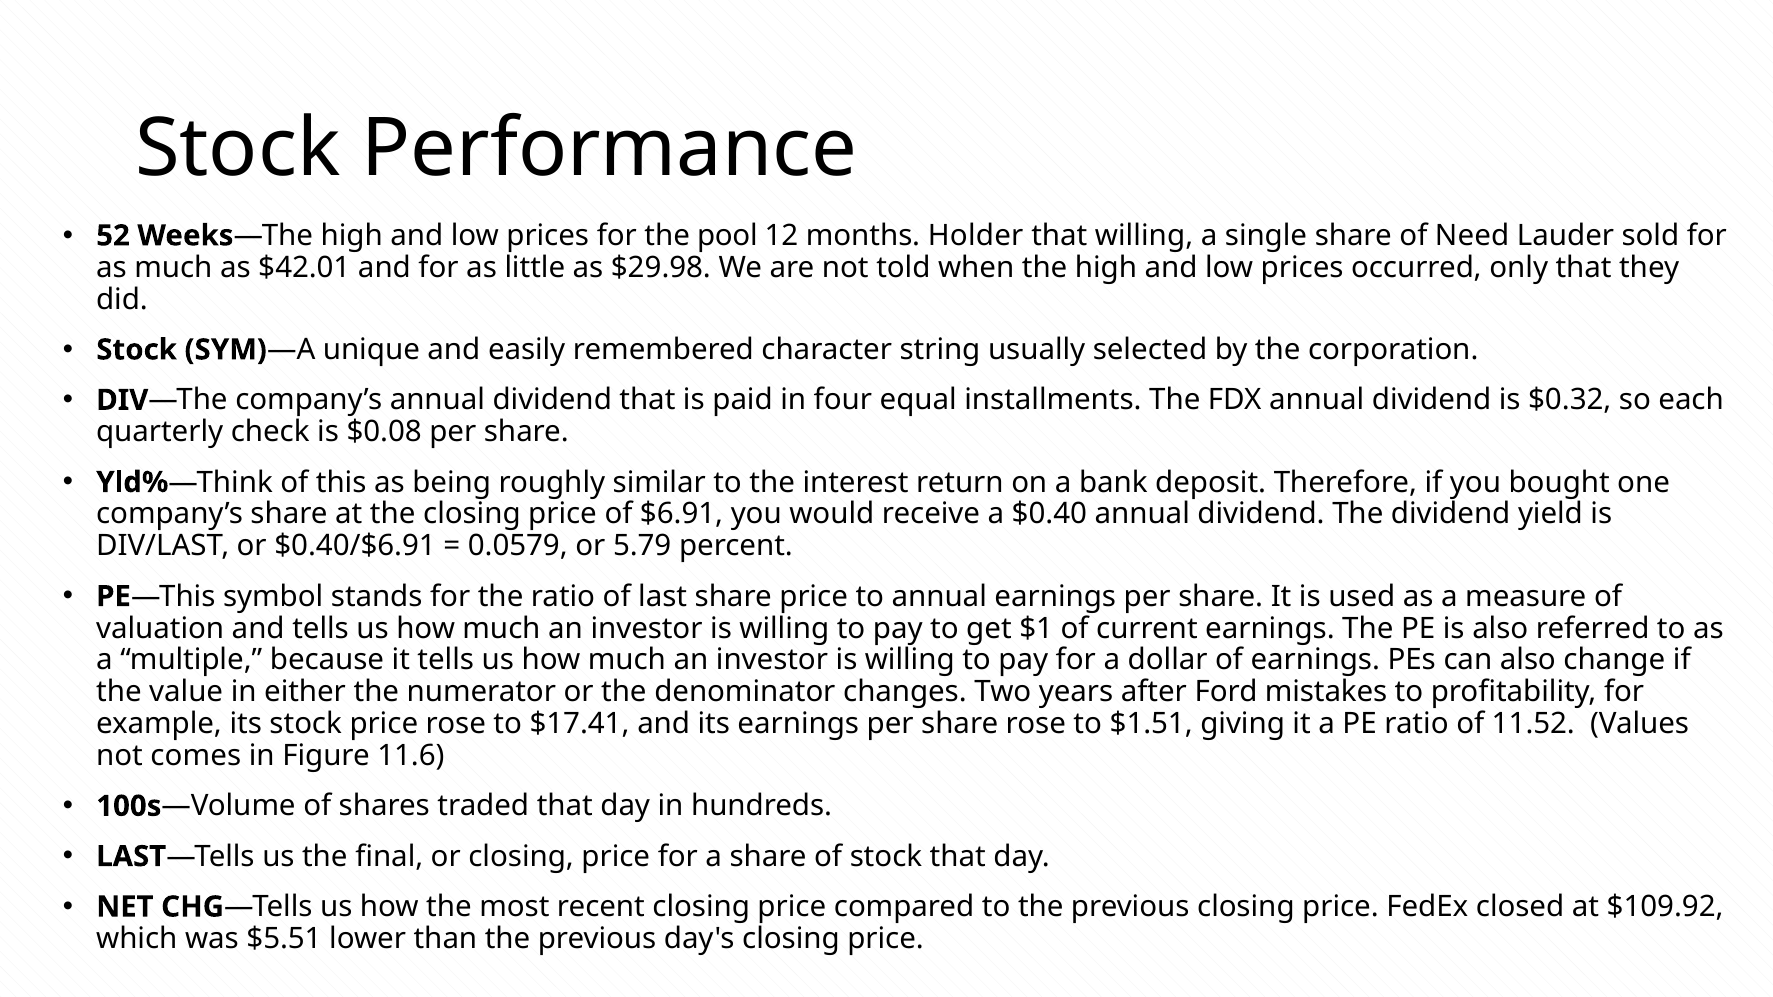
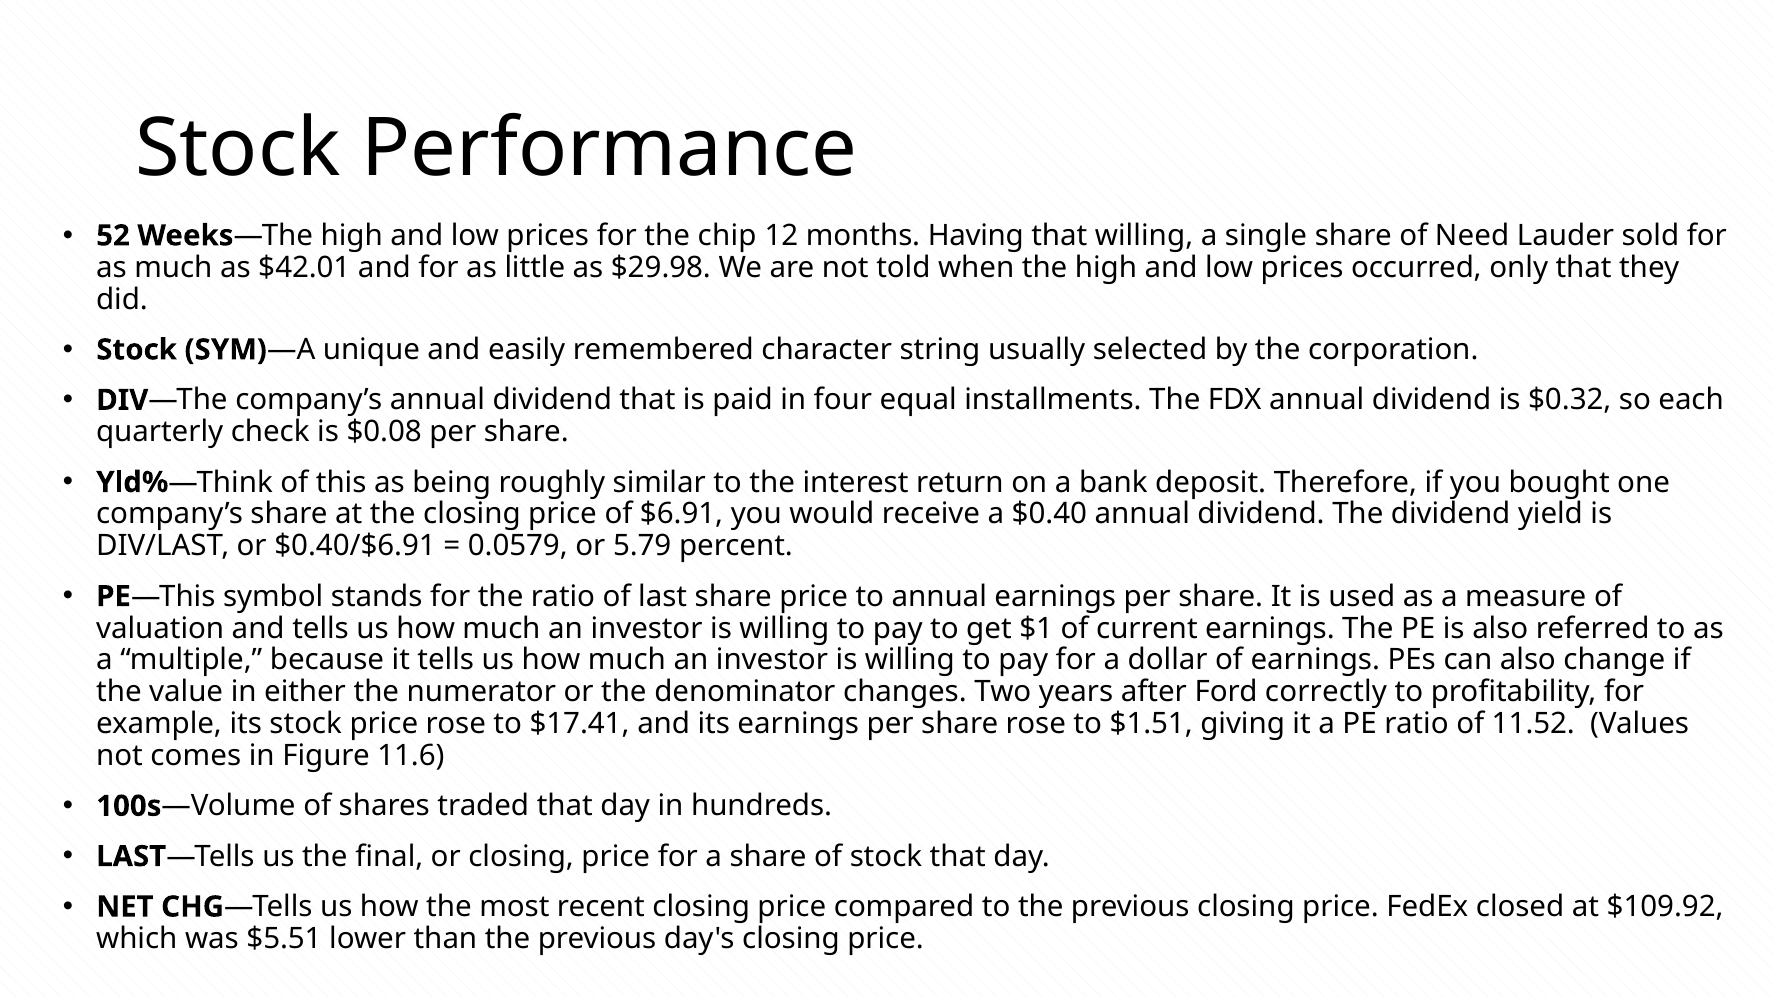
pool: pool -> chip (727, 236)
Holder: Holder -> Having (976, 236)
mistakes: mistakes -> correctly (1326, 692)
